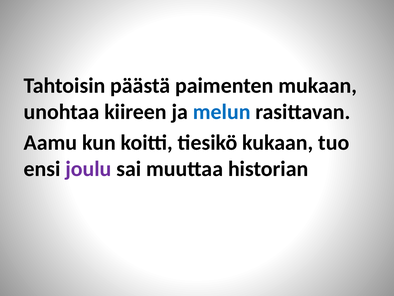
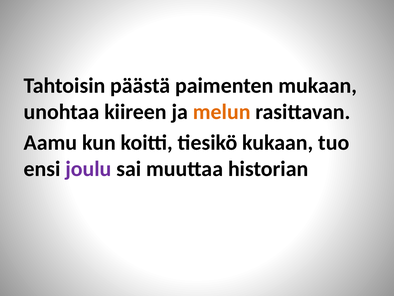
melun colour: blue -> orange (222, 112)
